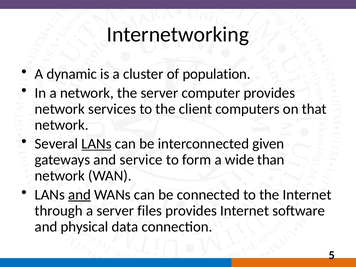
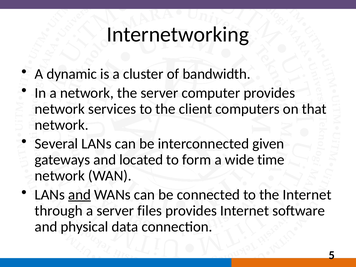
population: population -> bandwidth (217, 74)
LANs underline: present -> none (96, 144)
service: service -> located (141, 160)
than: than -> time (271, 160)
